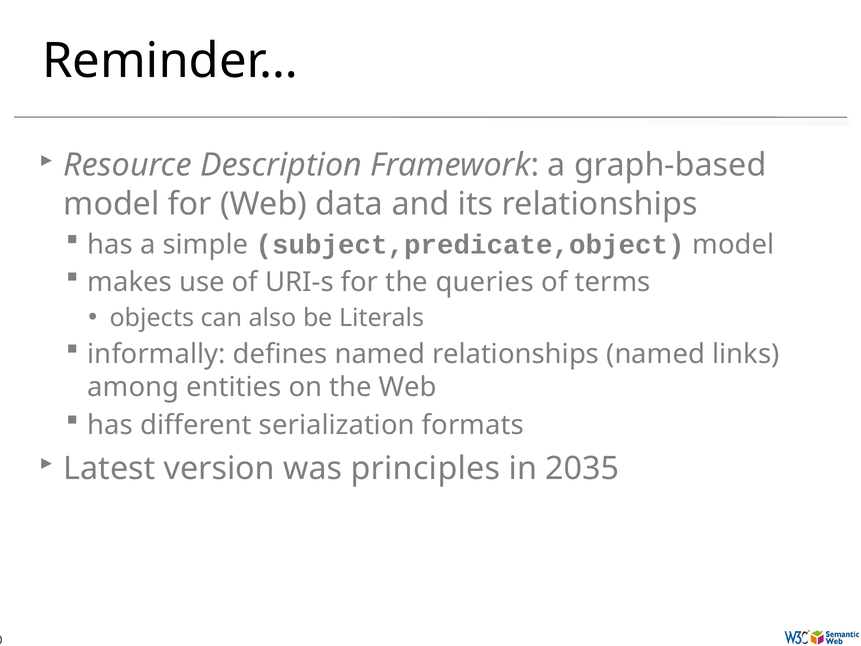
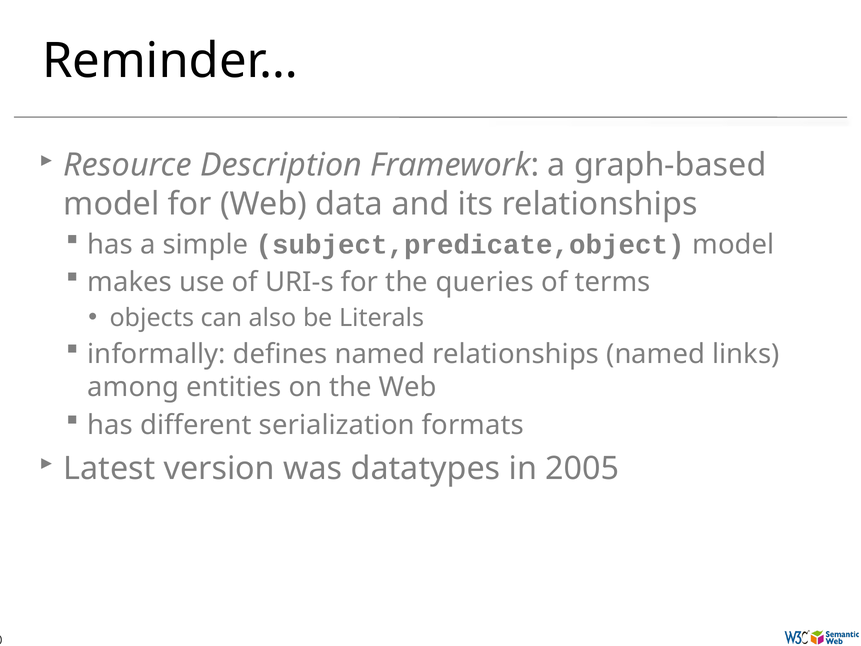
principles: principles -> datatypes (426, 468)
2035: 2035 -> 2005 (582, 468)
